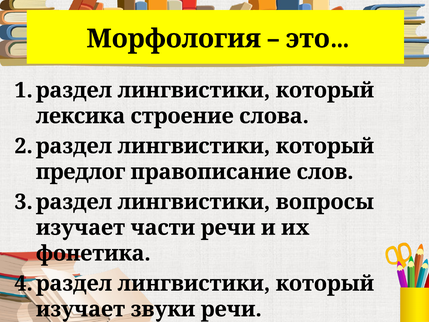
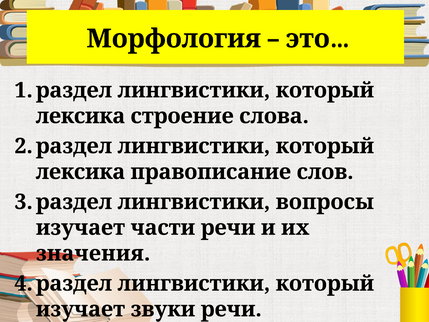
предлог: предлог -> лексика (81, 172)
фонетика: фонетика -> значения (93, 253)
